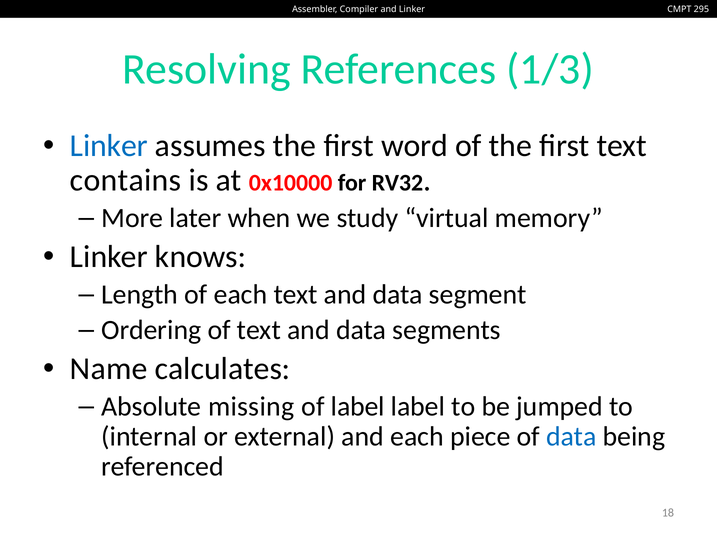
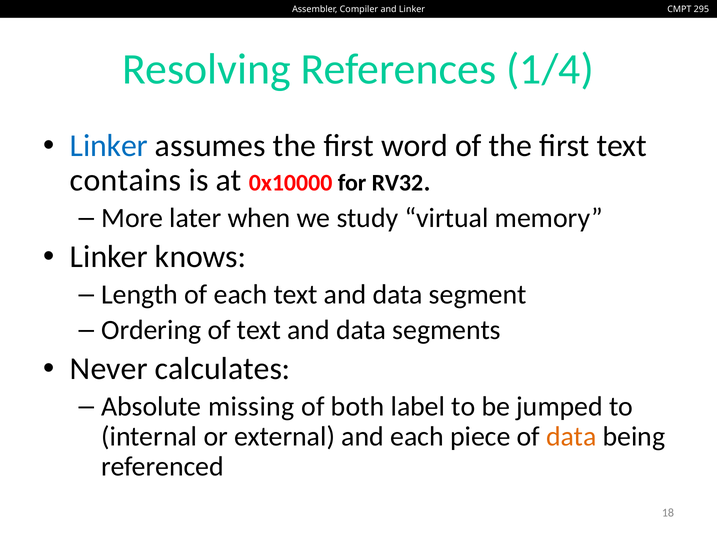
1/3: 1/3 -> 1/4 (550, 69)
Name: Name -> Never (109, 369)
of label: label -> both (358, 407)
data colour: blue -> orange (571, 437)
